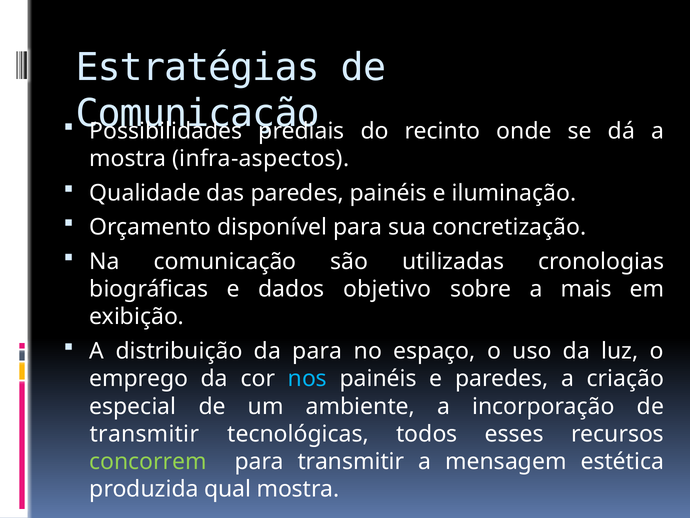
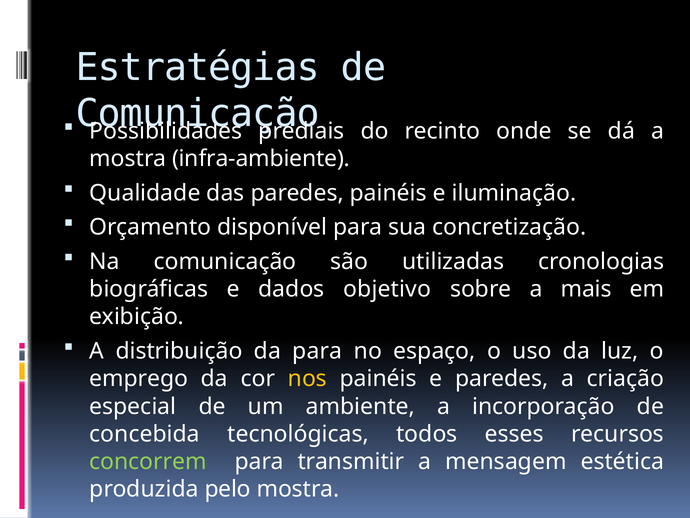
infra-aspectos: infra-aspectos -> infra-ambiente (261, 158)
nos colour: light blue -> yellow (307, 378)
transmitir: transmitir -> concebida (145, 434)
qual: qual -> pelo (228, 489)
